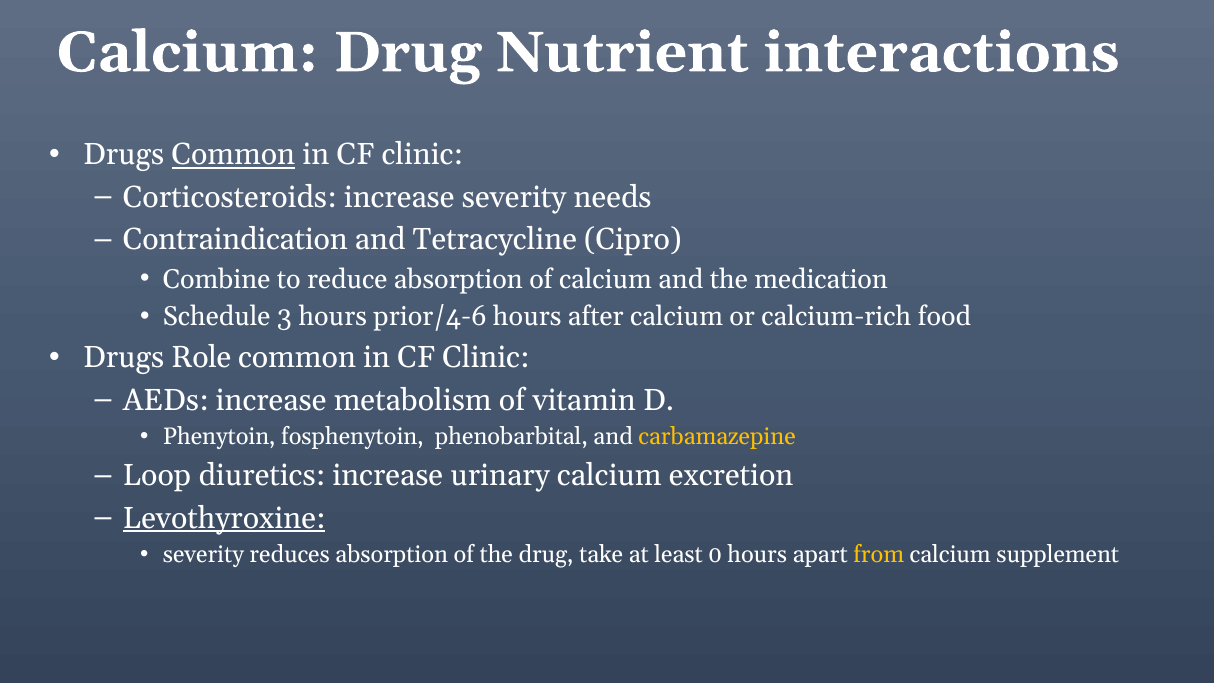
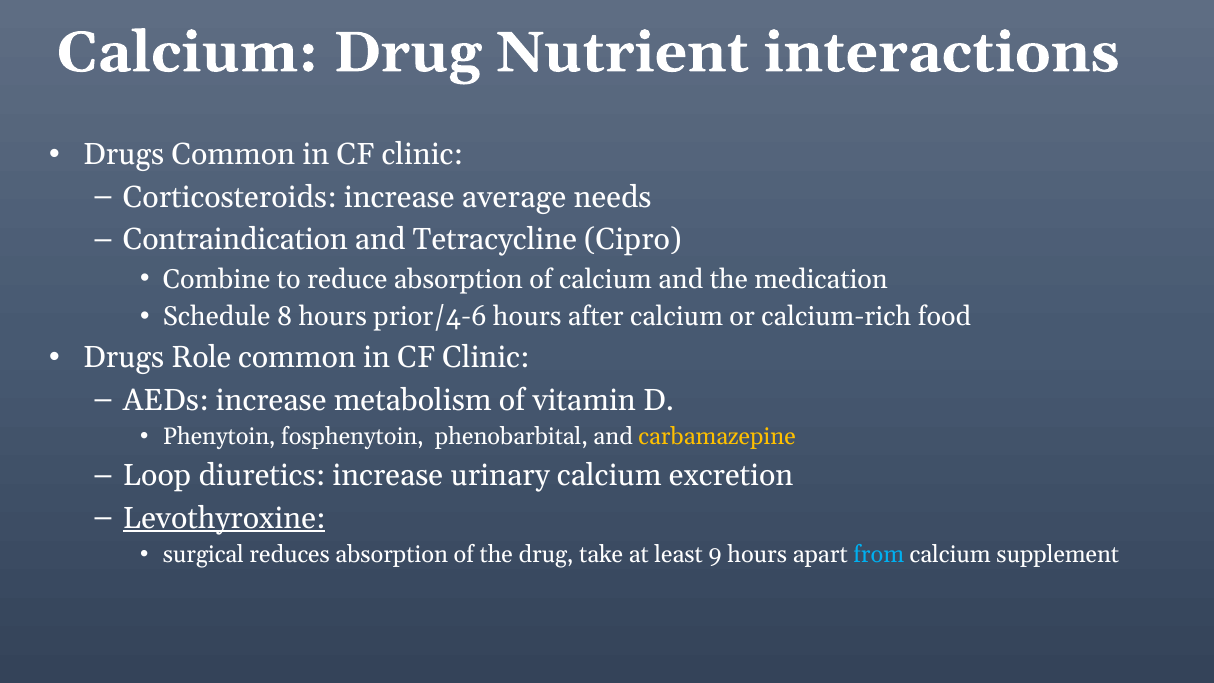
Common underline: present -> none (233, 155)
increase severity: severity -> average (514, 197)
3: 3 -> 8 (285, 317)
severity: severity -> surgical (203, 555)
0: 0 -> 9 (715, 555)
from colour: yellow -> light blue (879, 555)
